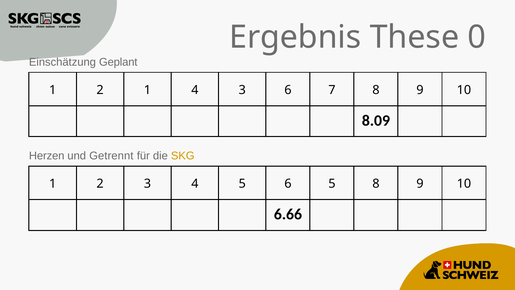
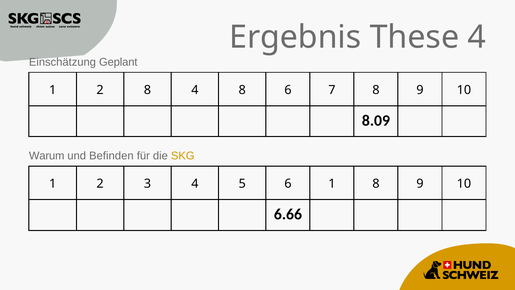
These 0: 0 -> 4 (477, 37)
2 1: 1 -> 8 (147, 90)
4 3: 3 -> 8 (242, 90)
Herzen: Herzen -> Warum (47, 156)
Getrennt: Getrennt -> Befinden (111, 156)
6 5: 5 -> 1 (332, 184)
